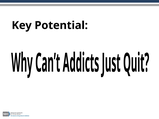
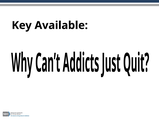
Potential: Potential -> Available (61, 25)
